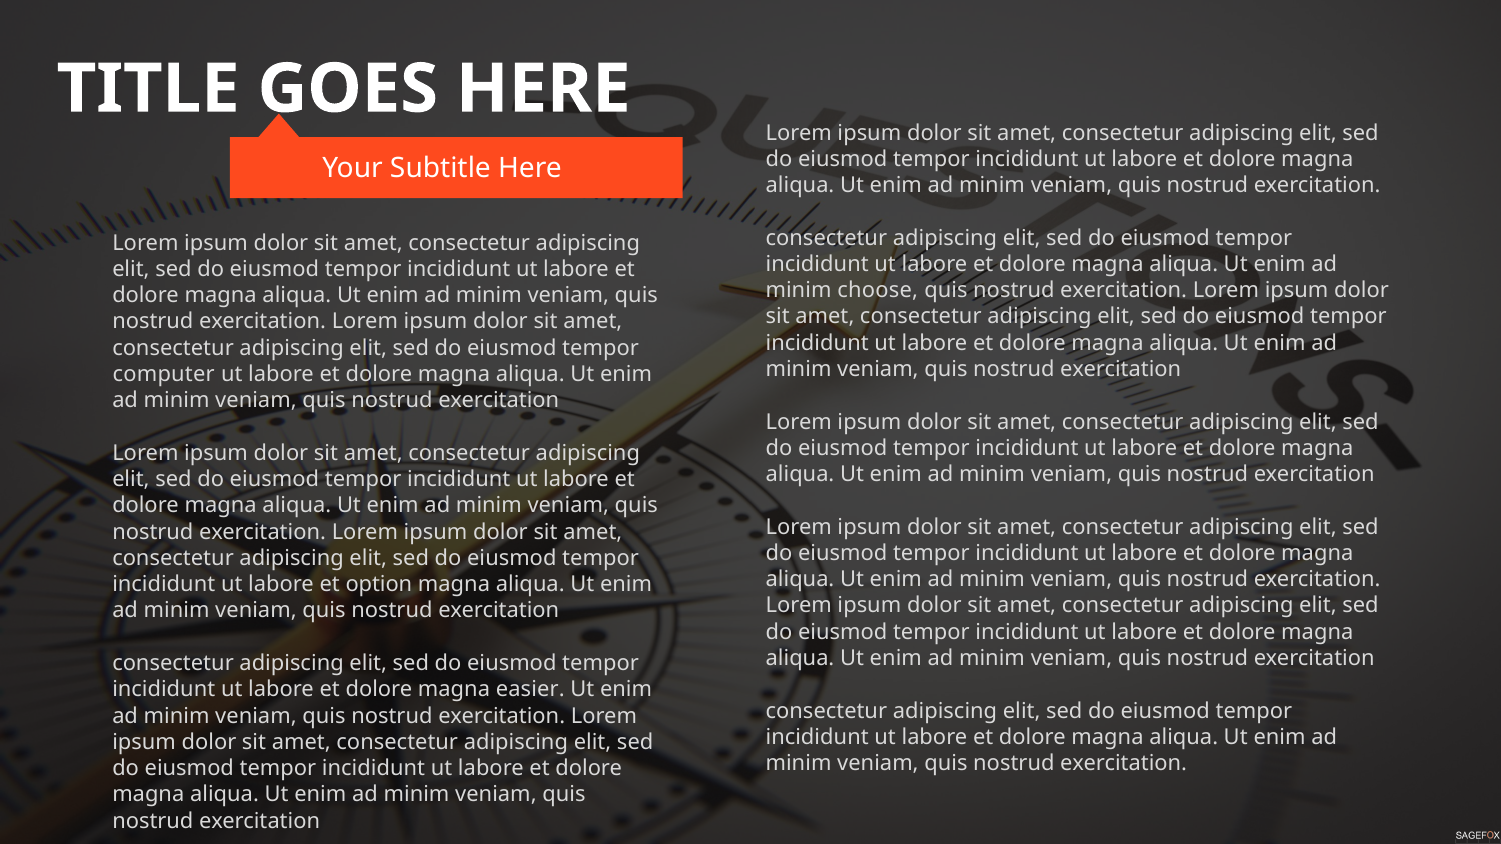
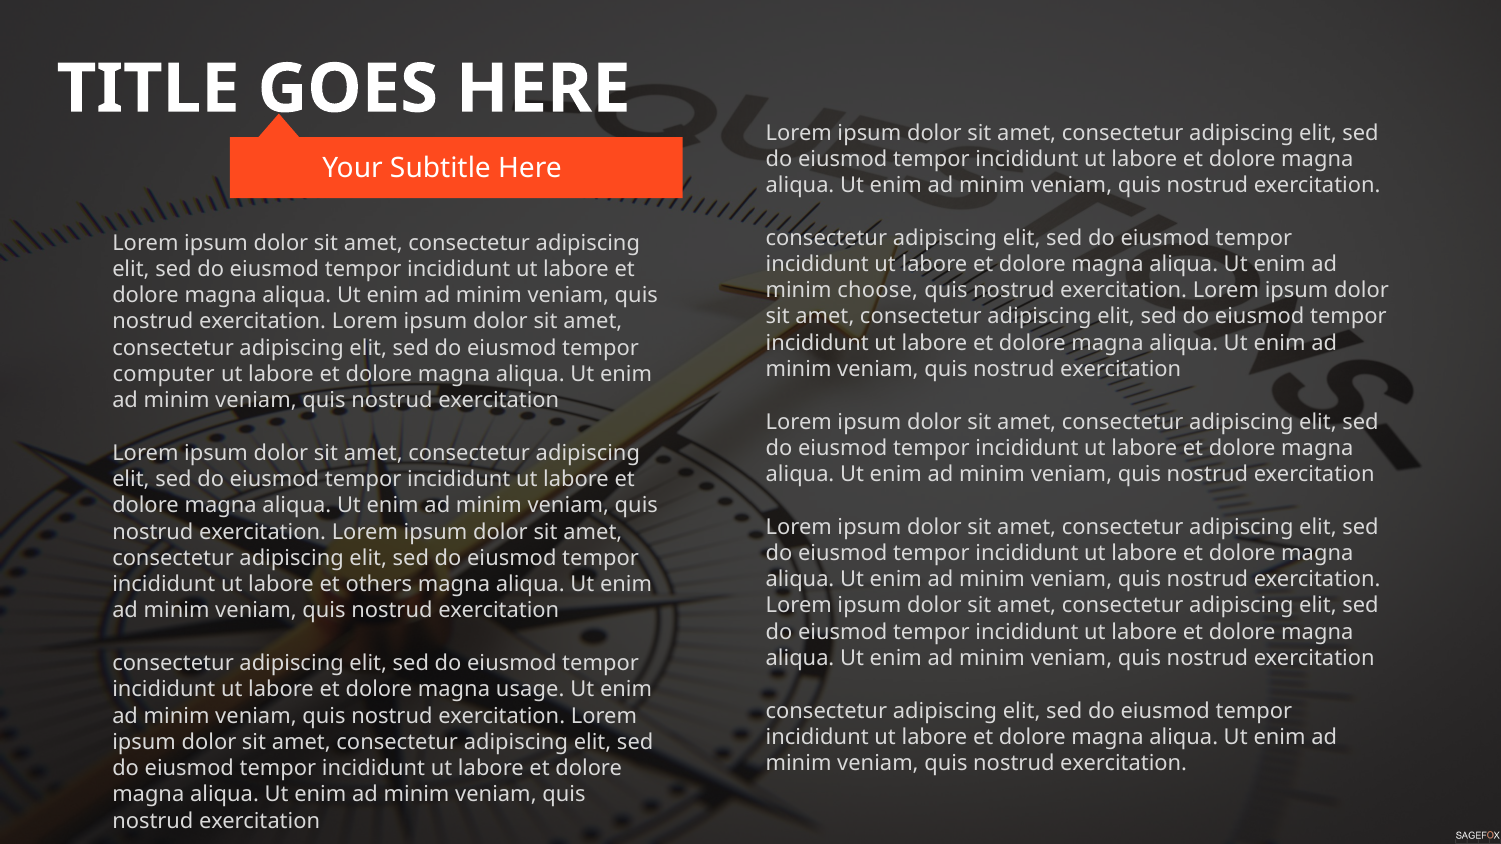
option: option -> others (379, 585)
easier: easier -> usage (530, 690)
